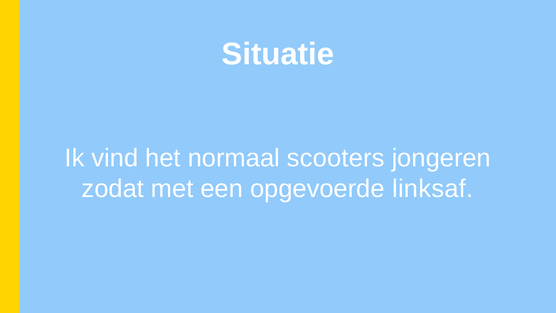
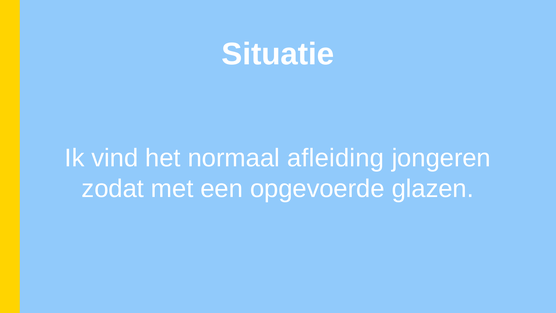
scooters: scooters -> afleiding (336, 158)
linksaf: linksaf -> glazen (433, 188)
